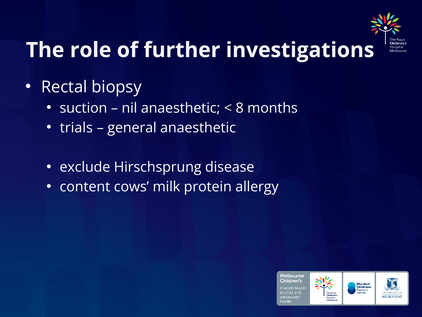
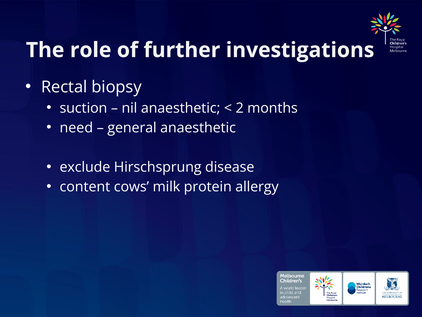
8: 8 -> 2 (240, 108)
trials: trials -> need (76, 128)
